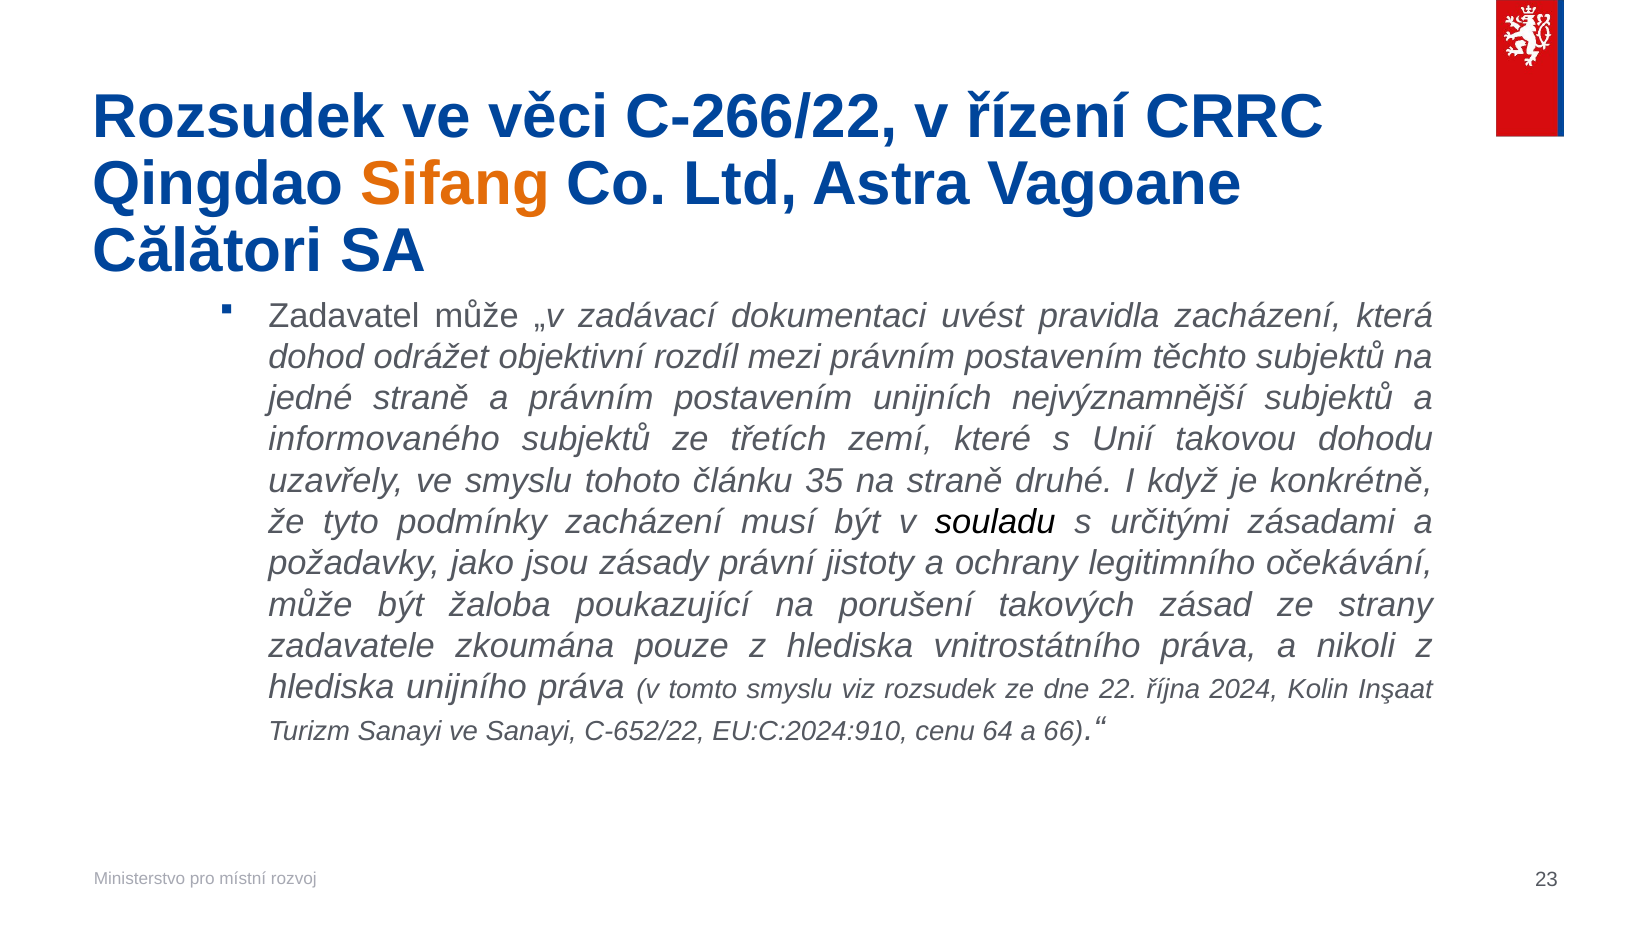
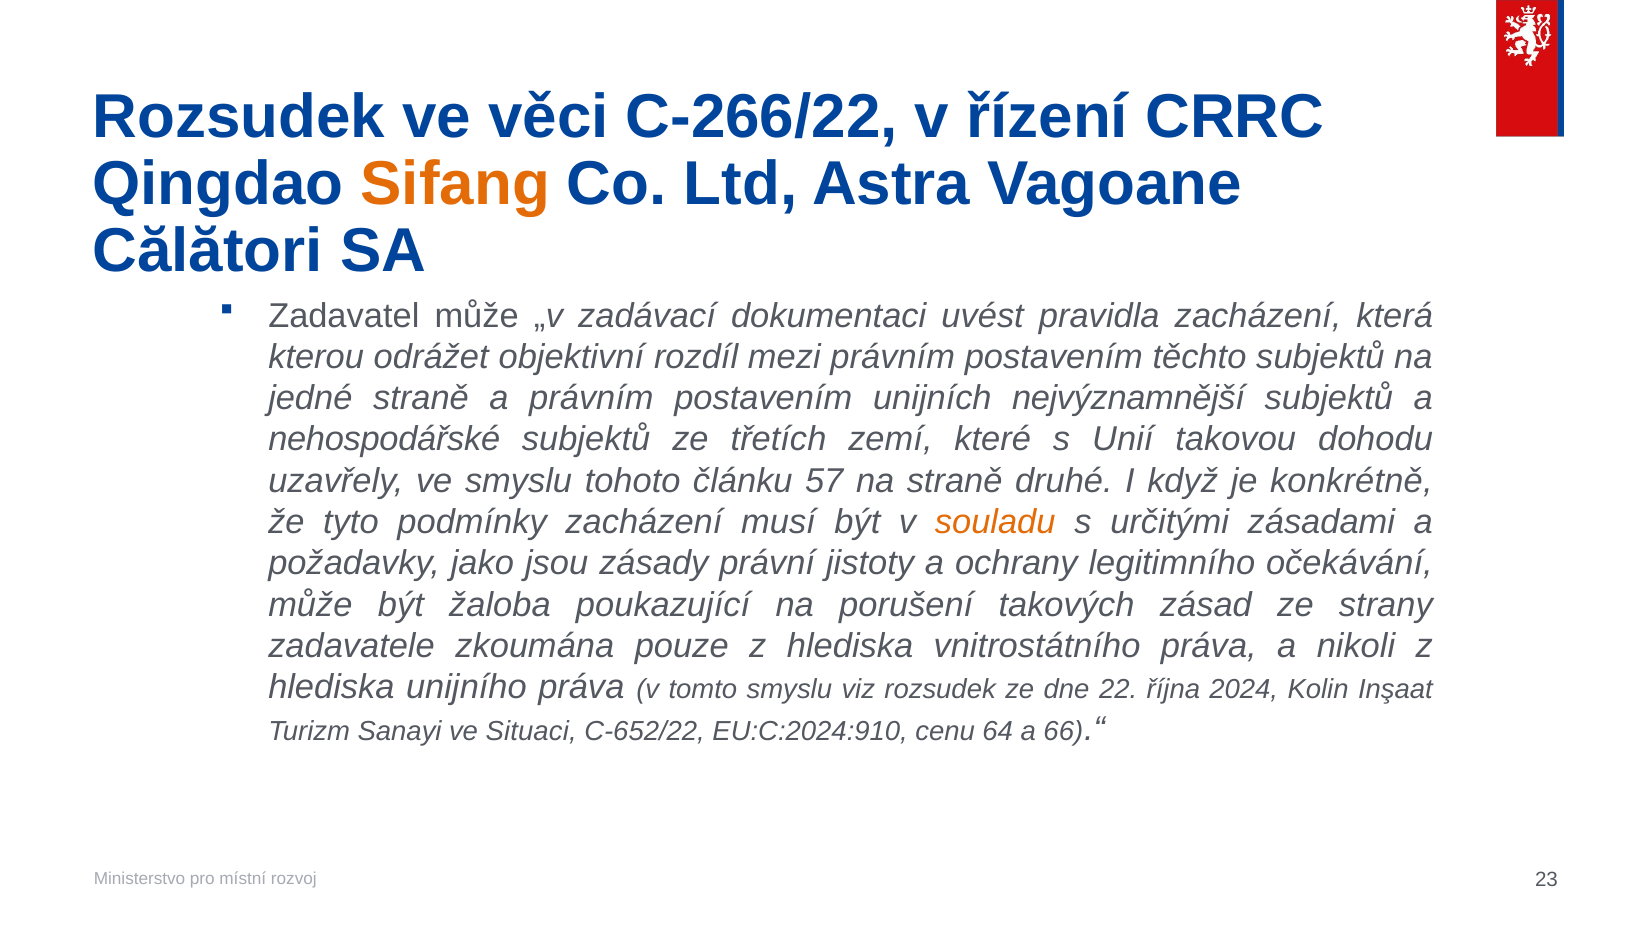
dohod: dohod -> kterou (316, 357)
informovaného: informovaného -> nehospodářské (384, 440)
35: 35 -> 57 (824, 481)
souladu colour: black -> orange (995, 522)
ve Sanayi: Sanayi -> Situaci (531, 731)
